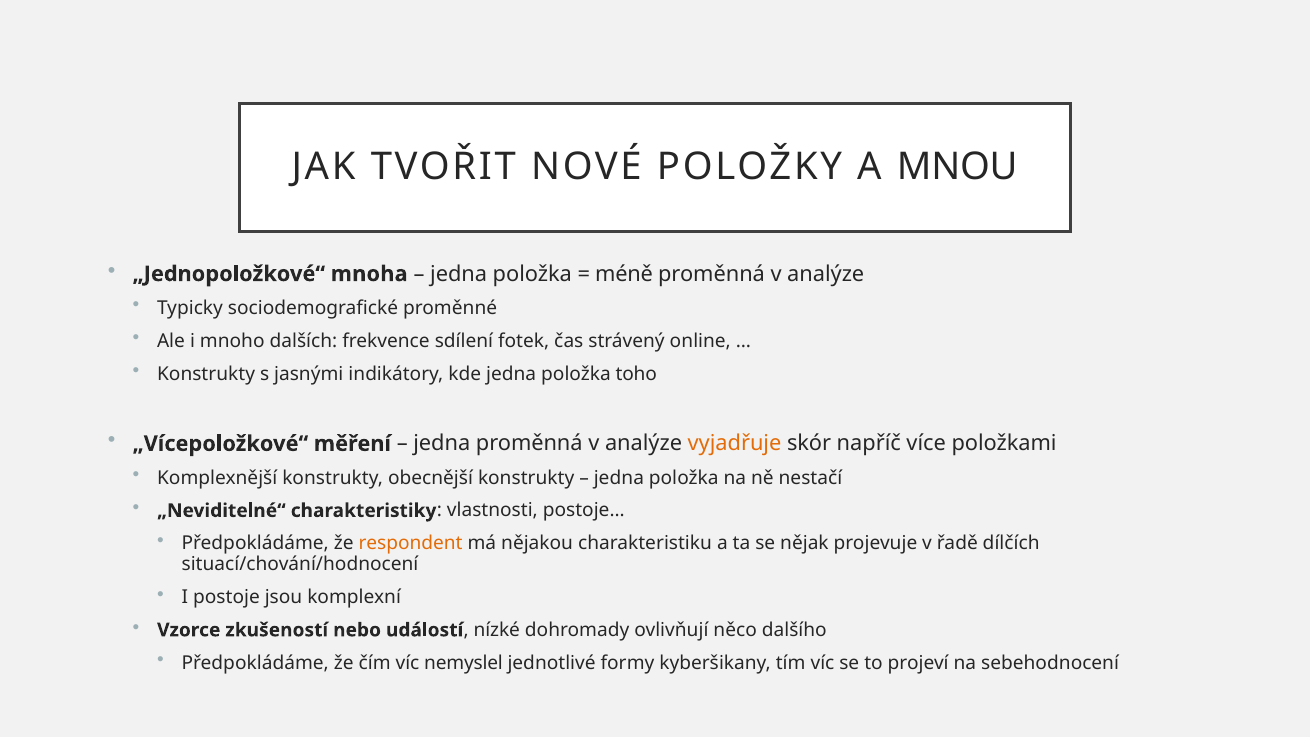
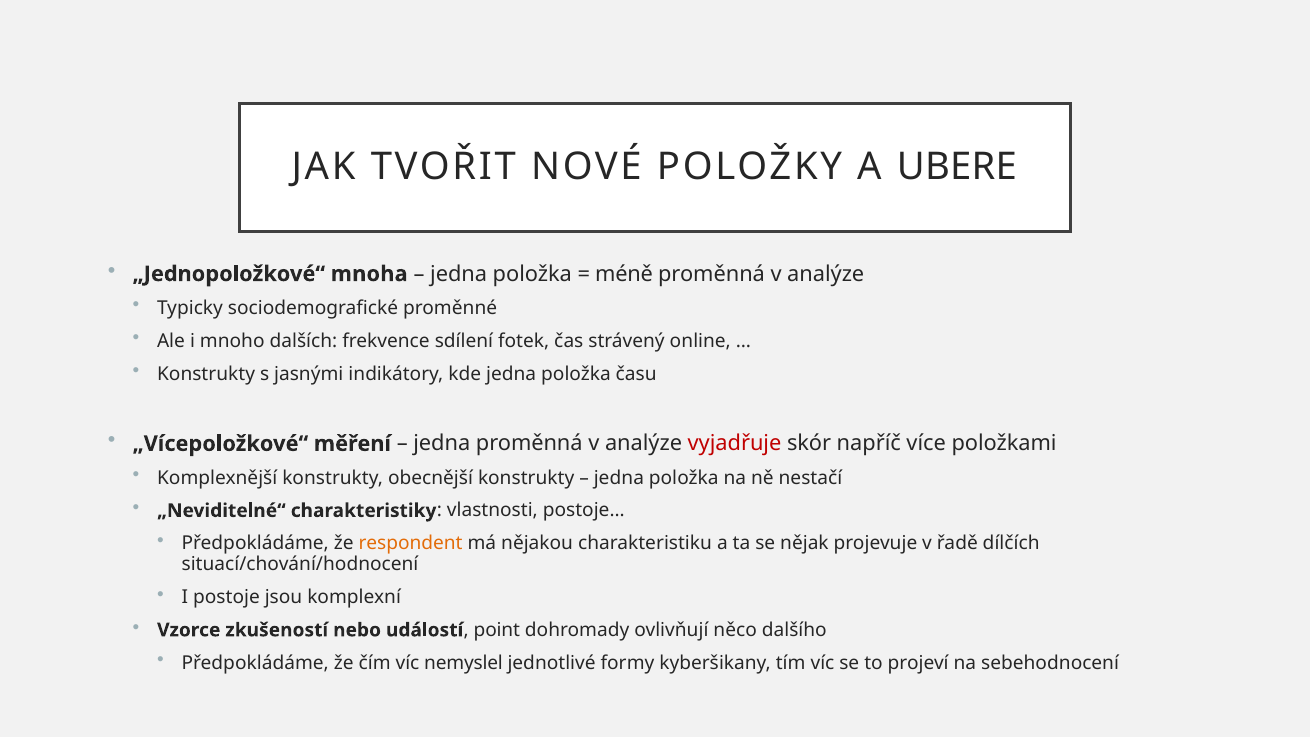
MNOU: MNOU -> UBERE (957, 167)
toho: toho -> času (636, 374)
vyjadřuje colour: orange -> red (735, 444)
nízké: nízké -> point (497, 630)
